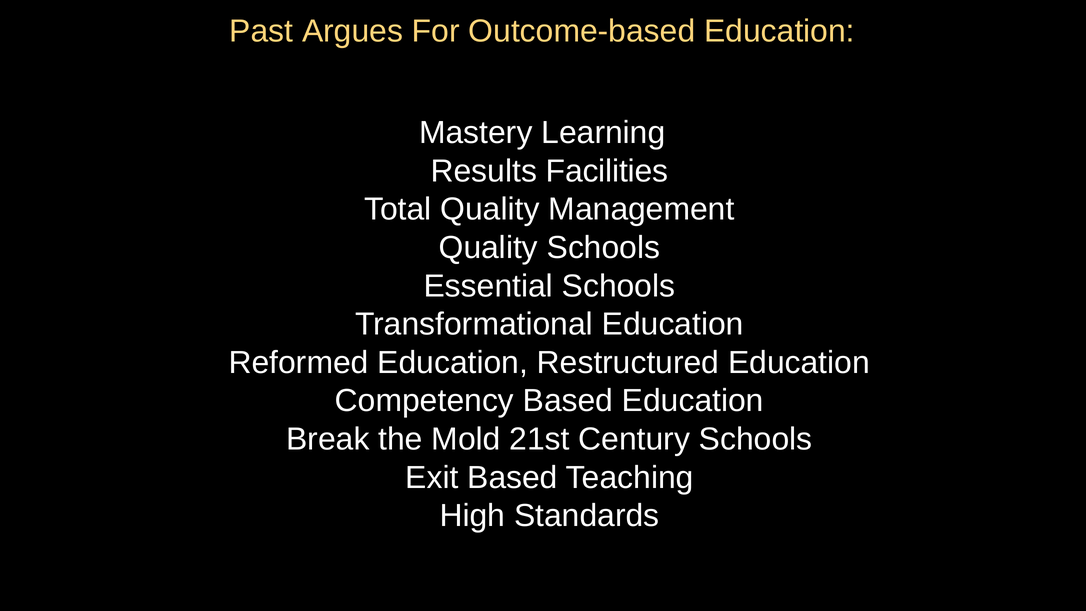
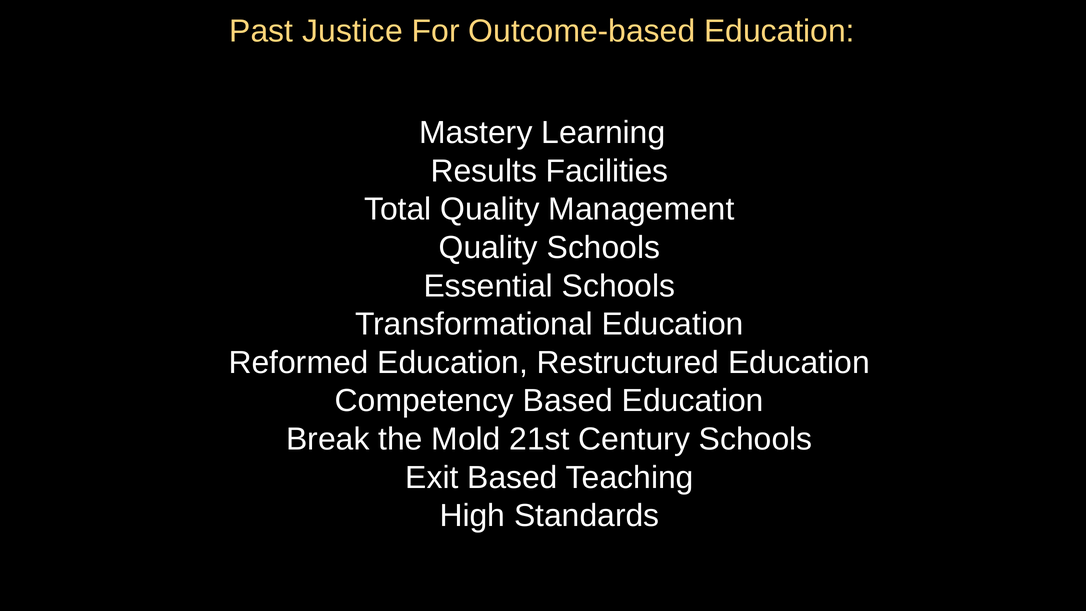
Argues: Argues -> Justice (352, 31)
